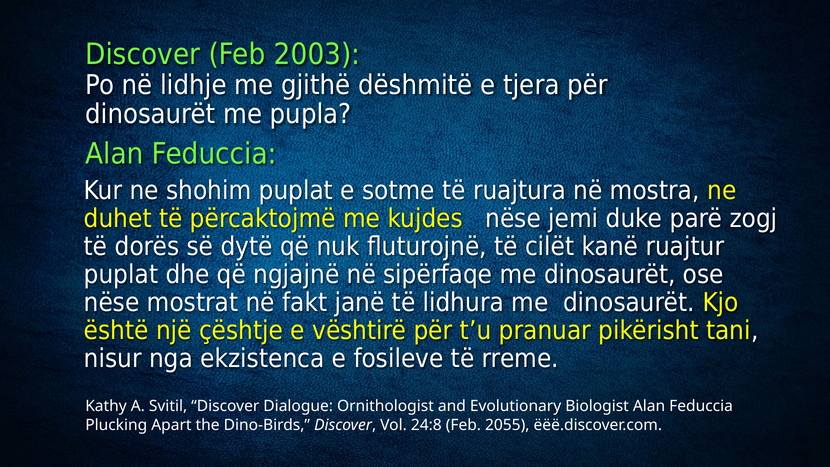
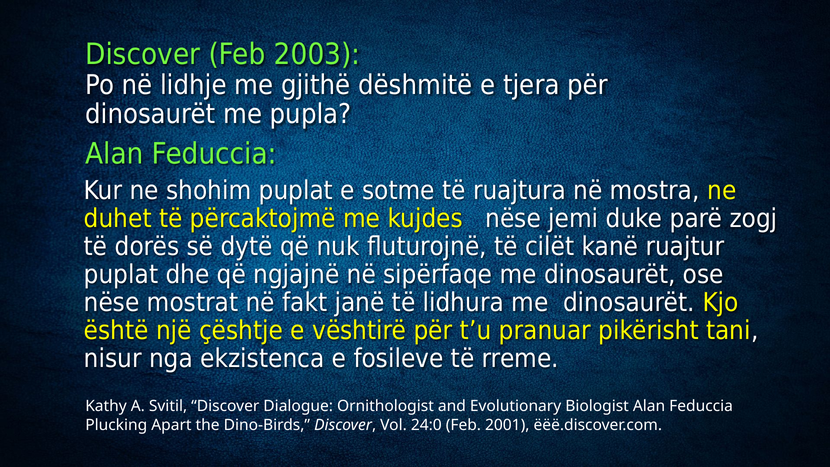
24:8: 24:8 -> 24:0 (426, 425)
2055: 2055 -> 2001 (507, 425)
